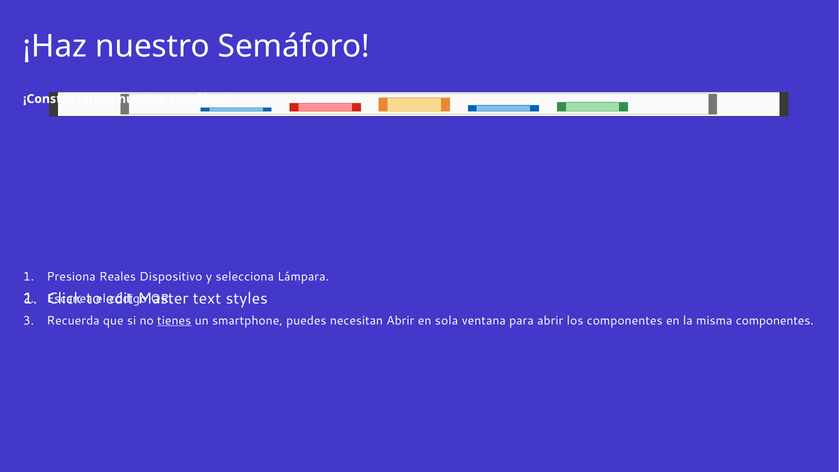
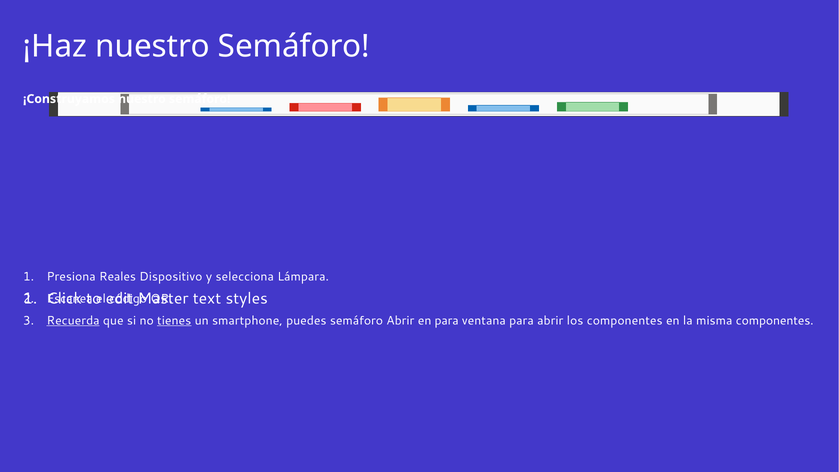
Recuerda underline: none -> present (73, 320)
puedes necesitan: necesitan -> semáforo (356, 320)
en sola: sola -> para (447, 320)
